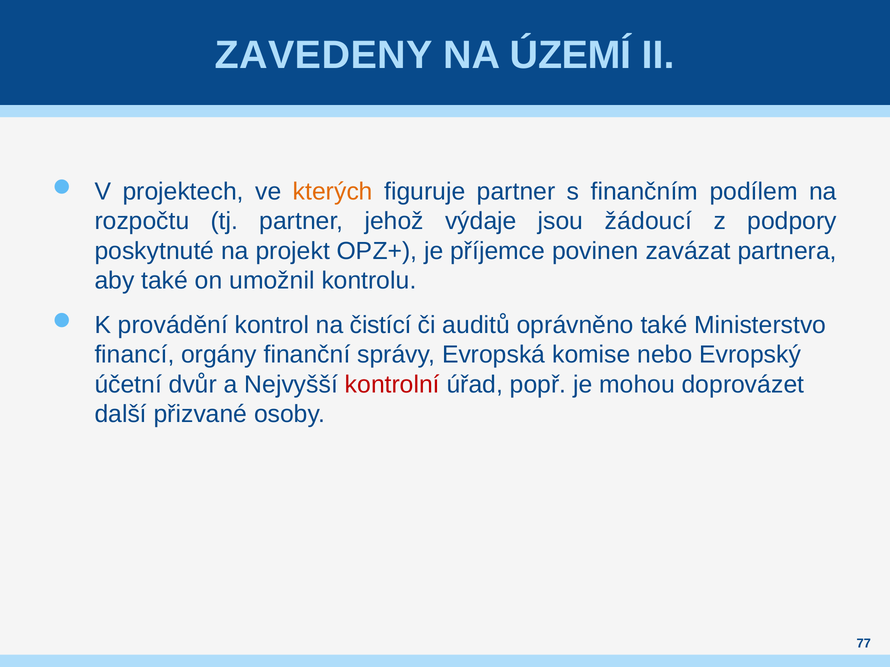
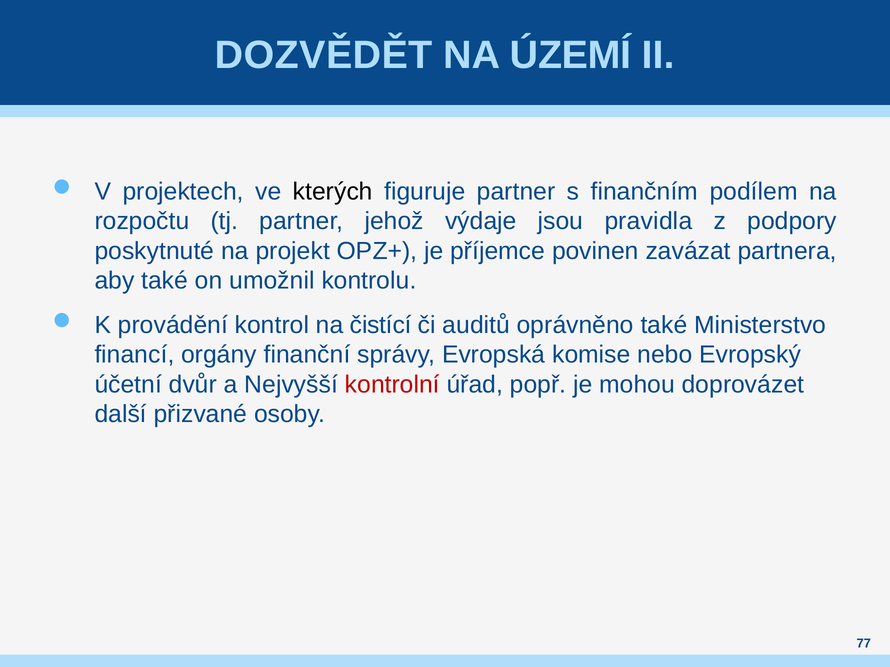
ZAVEDENY: ZAVEDENY -> DOZVĚDĚT (324, 55)
kterých colour: orange -> black (333, 192)
žádoucí: žádoucí -> pravidla (648, 221)
